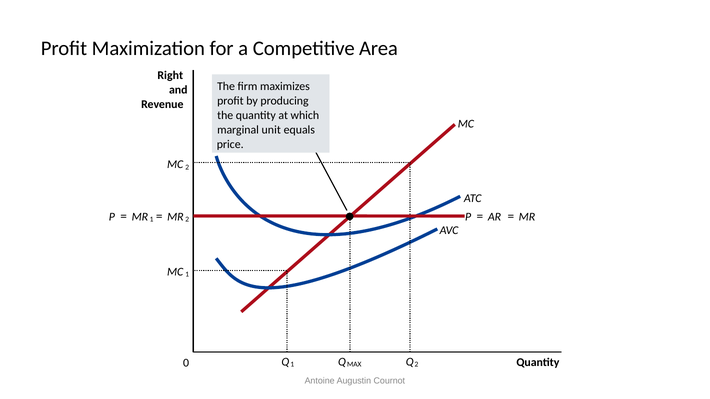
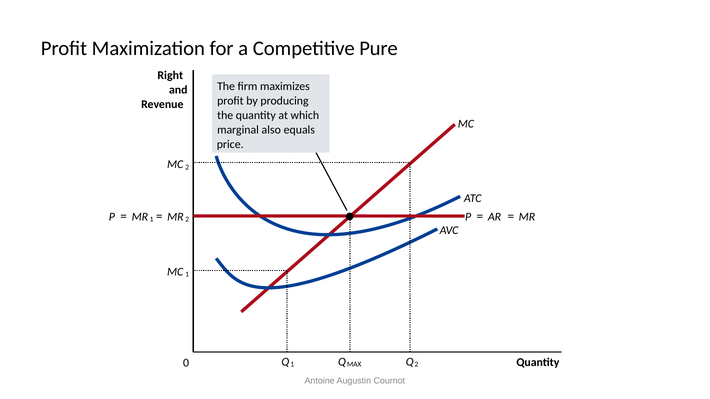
Area: Area -> Pure (378, 48)
unit: unit -> also (271, 130)
